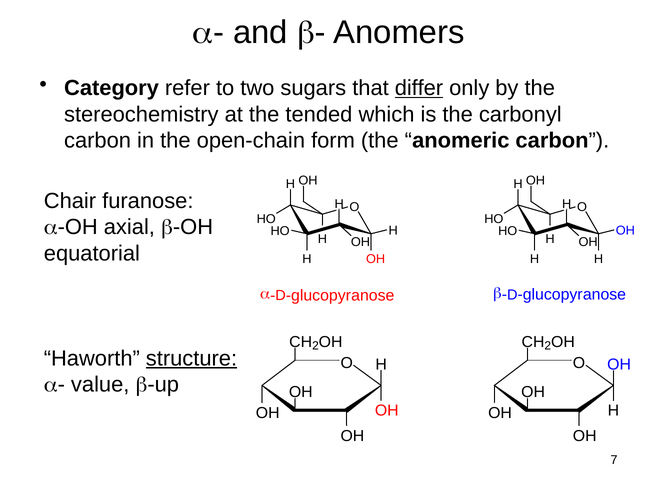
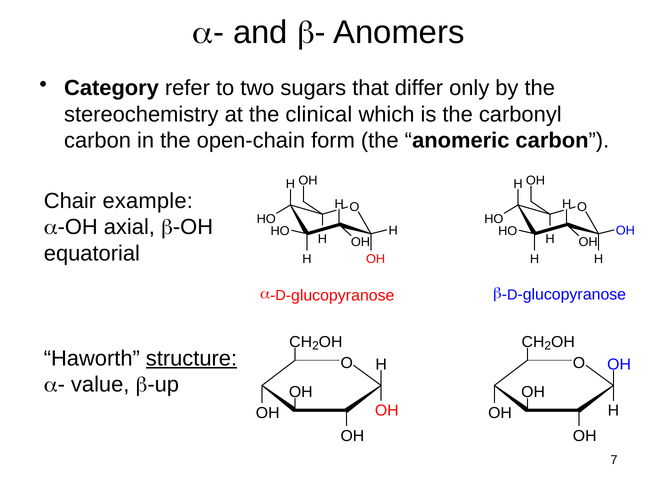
differ underline: present -> none (419, 88)
tended: tended -> clinical (319, 114)
furanose: furanose -> example (148, 201)
